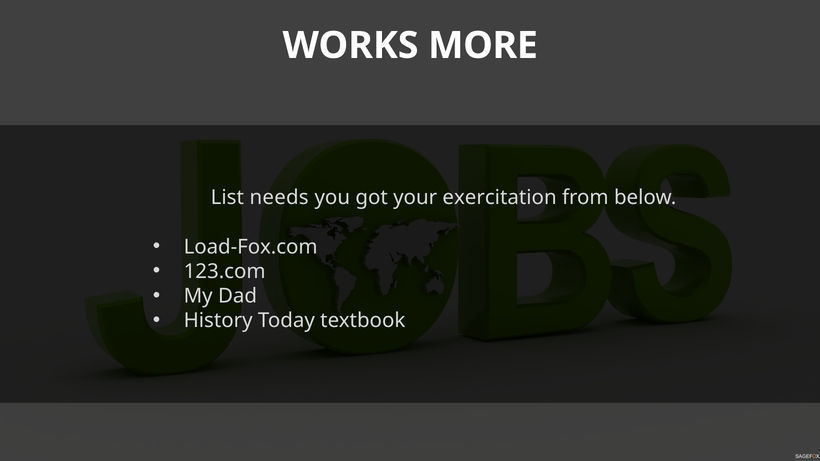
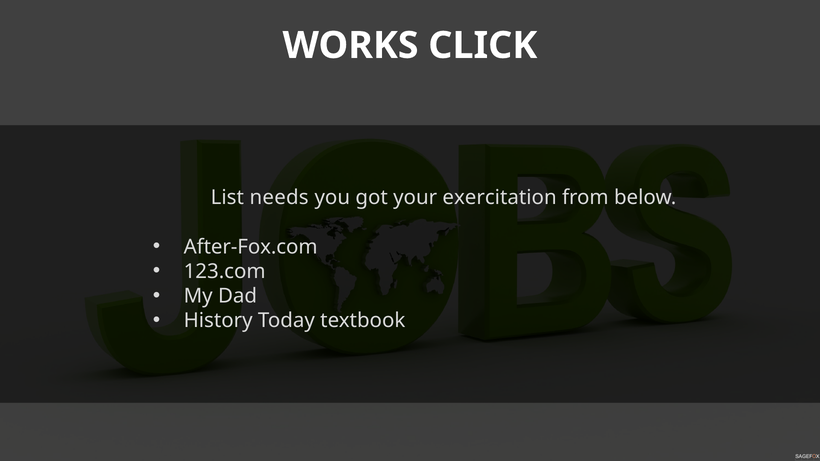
MORE: MORE -> CLICK (483, 46)
Load-Fox.com: Load-Fox.com -> After-Fox.com (251, 247)
